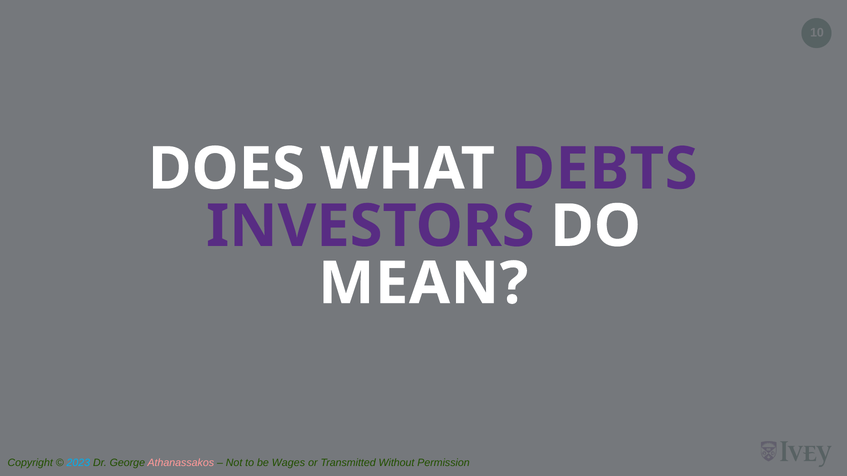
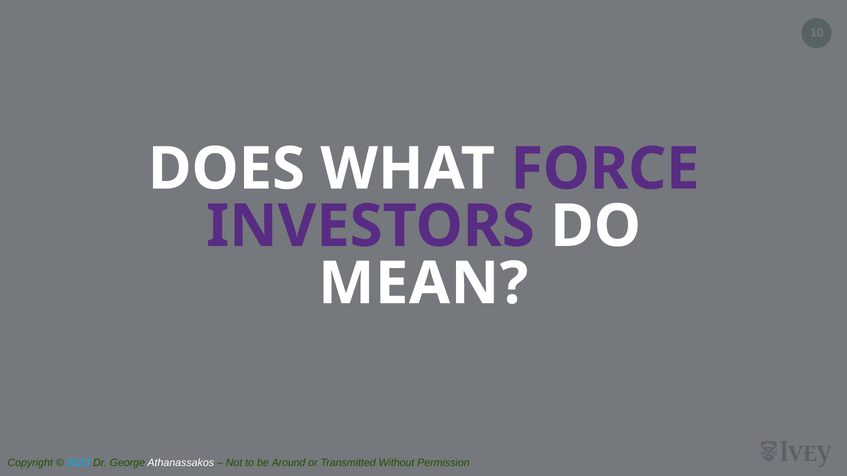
DEBTS: DEBTS -> FORCE (605, 169)
Athanassakos colour: pink -> white (181, 463)
Wages: Wages -> Around (289, 463)
